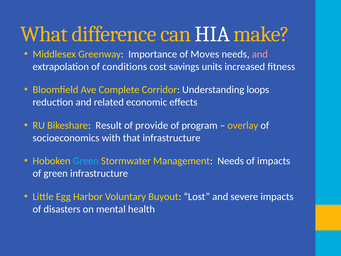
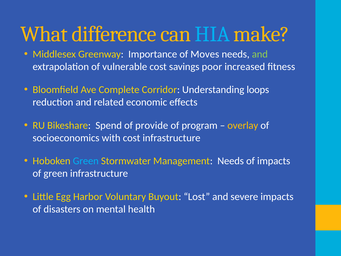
HIA colour: white -> light blue (212, 34)
and colour: pink -> light green (260, 54)
conditions: conditions -> vulnerable (125, 67)
units: units -> poor (212, 67)
Result: Result -> Spend (109, 125)
with that: that -> cost (132, 138)
